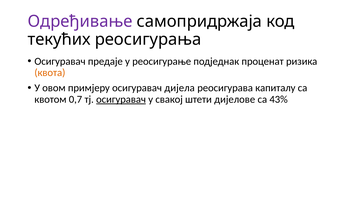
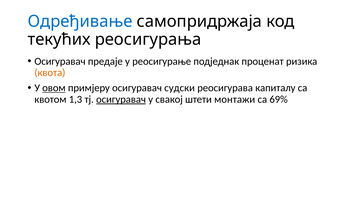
Одређивање colour: purple -> blue (80, 21)
овом underline: none -> present (54, 88)
дијела: дијела -> судски (180, 88)
0,7: 0,7 -> 1,3 (75, 99)
дијелове: дијелове -> монтажи (235, 99)
43%: 43% -> 69% (279, 99)
